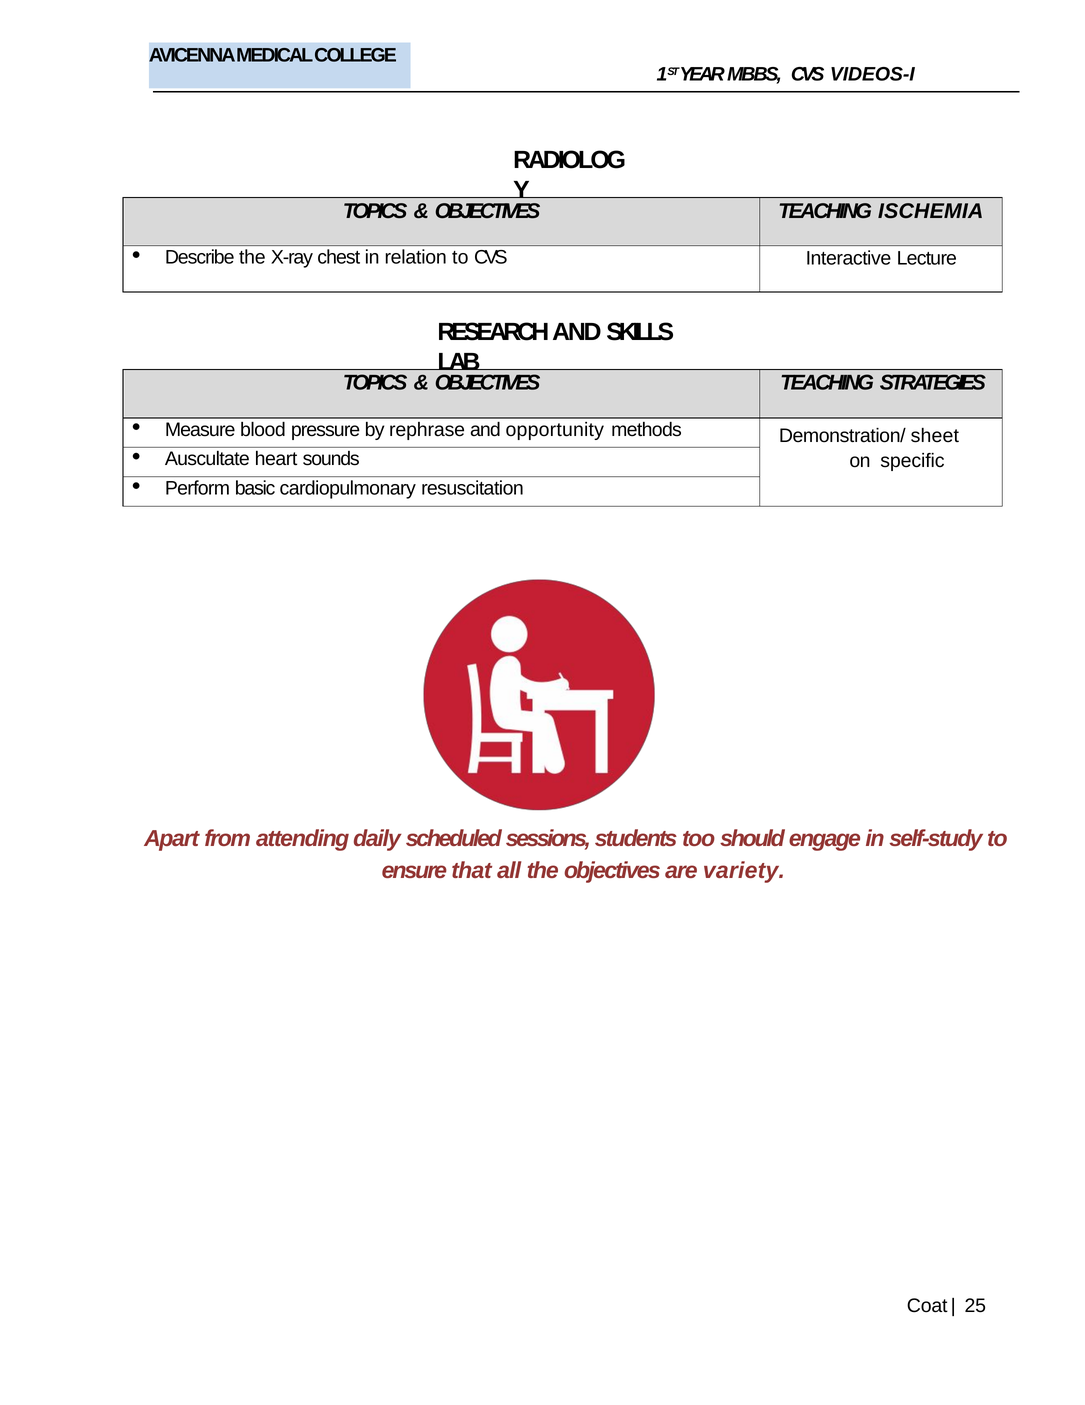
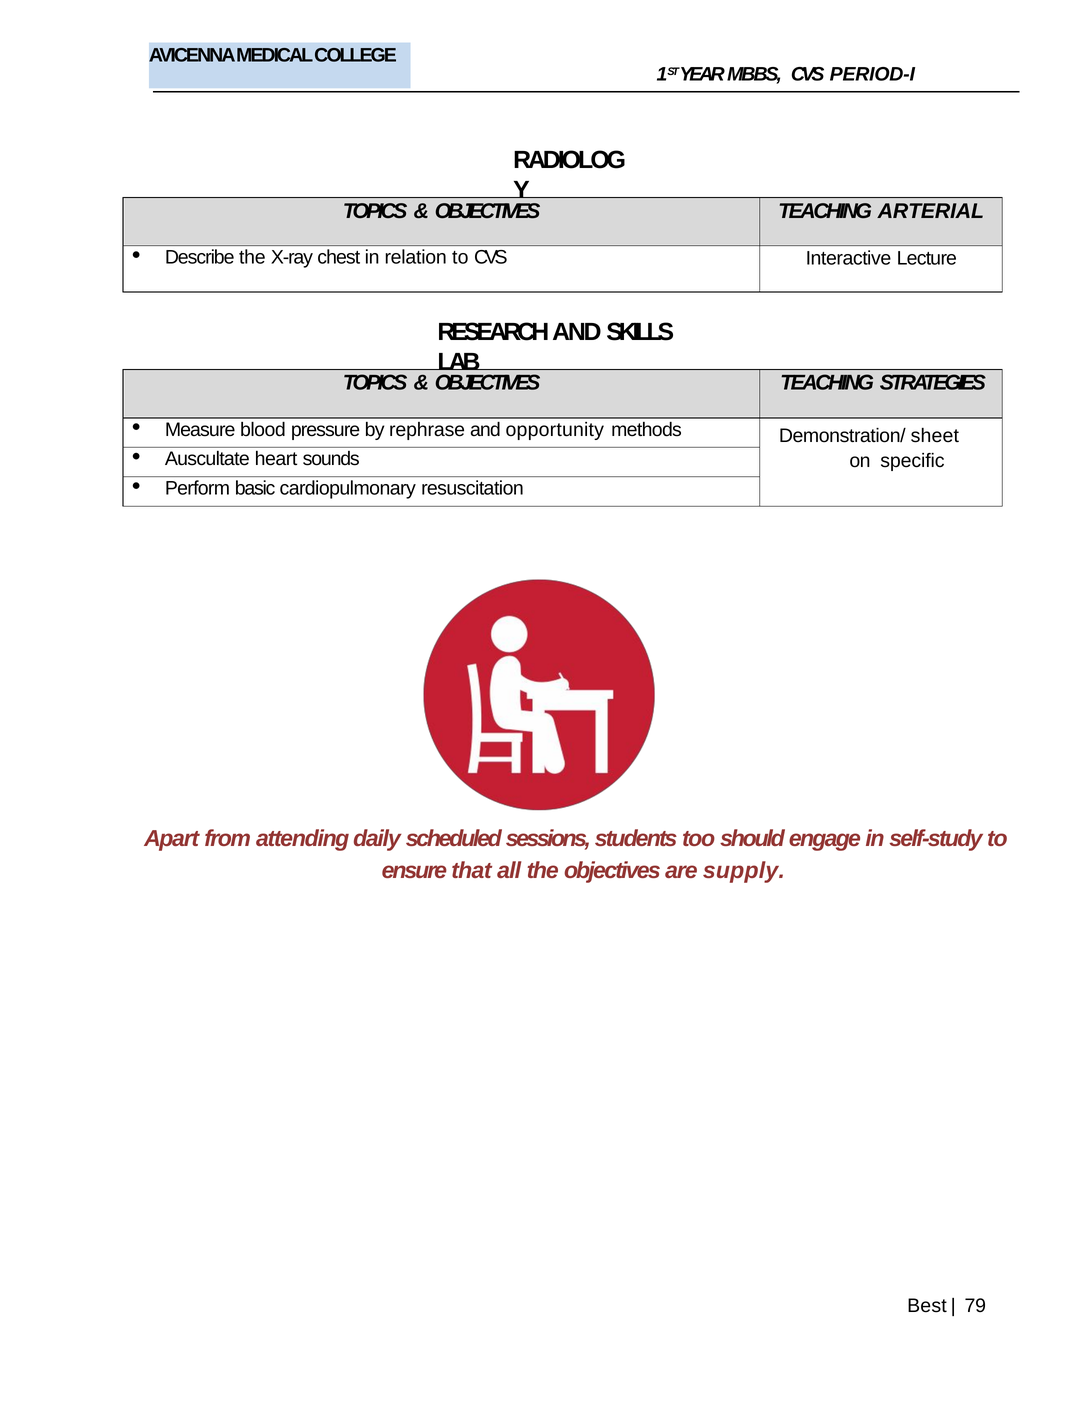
VIDEOS-I: VIDEOS-I -> PERIOD-I (872, 74)
ISCHEMIA: ISCHEMIA -> ARTERIAL (931, 211)
variety: variety -> supply (744, 870)
Coat: Coat -> Best (927, 1305)
25: 25 -> 79 (975, 1305)
